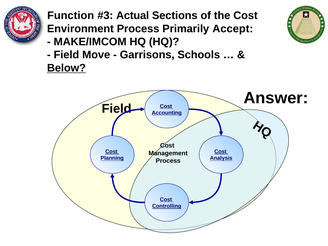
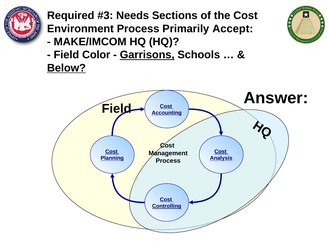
Function: Function -> Required (71, 16)
Actual: Actual -> Needs (133, 16)
Move: Move -> Color (96, 55)
Garrisons underline: none -> present (147, 55)
